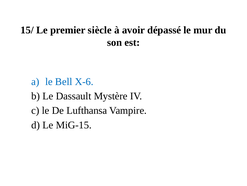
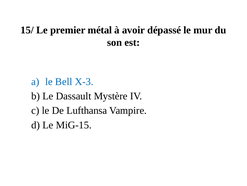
siècle: siècle -> métal (100, 30)
X-6: X-6 -> X-3 (84, 81)
